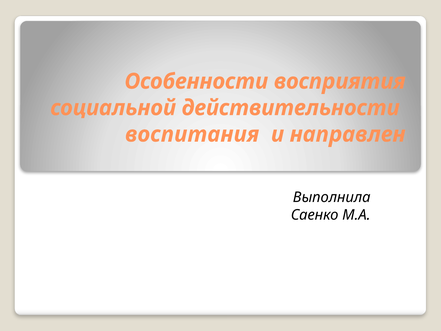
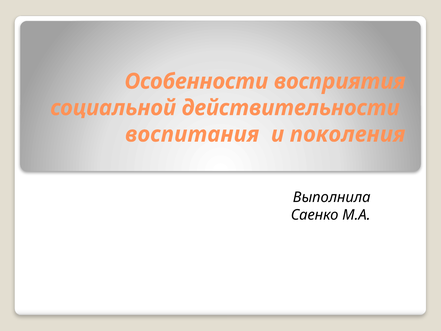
направлен: направлен -> поколения (348, 134)
